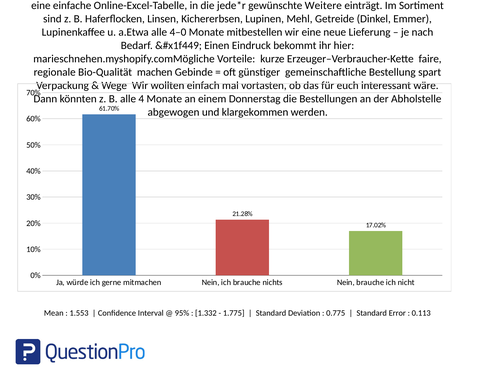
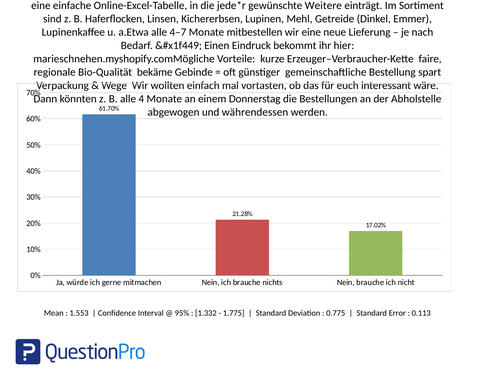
4–0: 4–0 -> 4–7 (178, 32)
machen: machen -> bekäme (155, 72)
klargekommen: klargekommen -> währendessen (255, 112)
